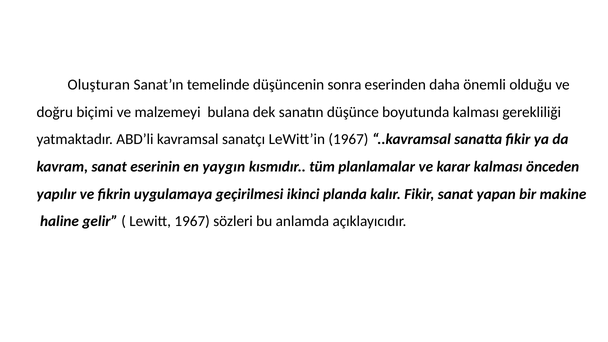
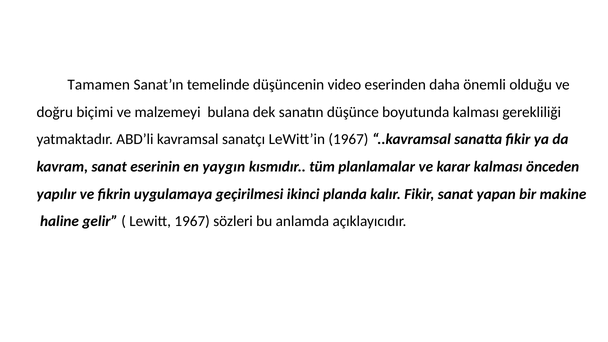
Oluşturan: Oluşturan -> Tamamen (99, 85)
sonra: sonra -> video (344, 85)
